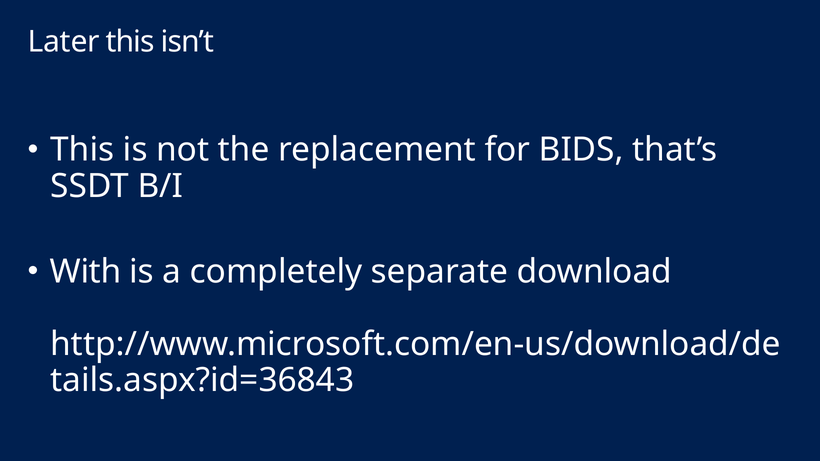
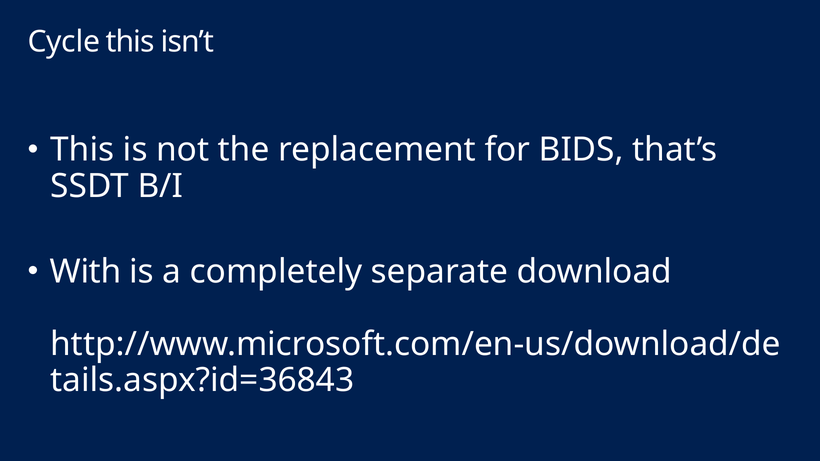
Later: Later -> Cycle (64, 42)
